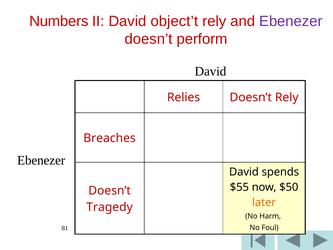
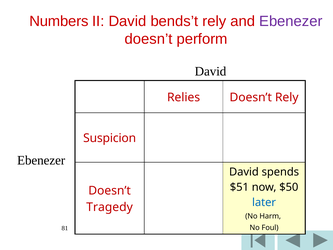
object’t: object’t -> bends’t (174, 21)
Breaches: Breaches -> Suspicion (110, 138)
$55: $55 -> $51 (239, 187)
later colour: orange -> blue (264, 202)
